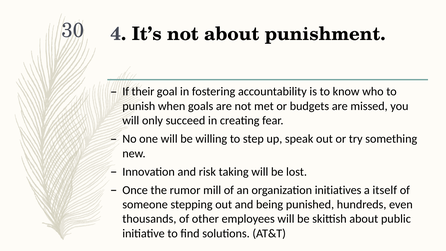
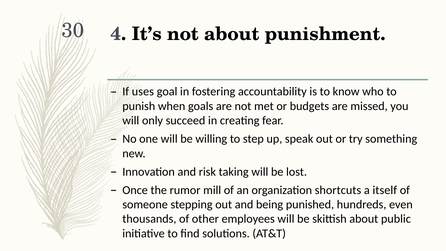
their: their -> uses (143, 92)
initiatives: initiatives -> shortcuts (338, 190)
